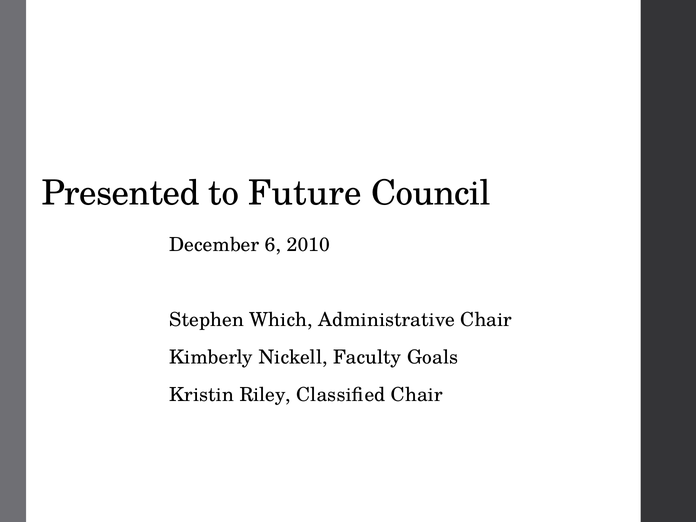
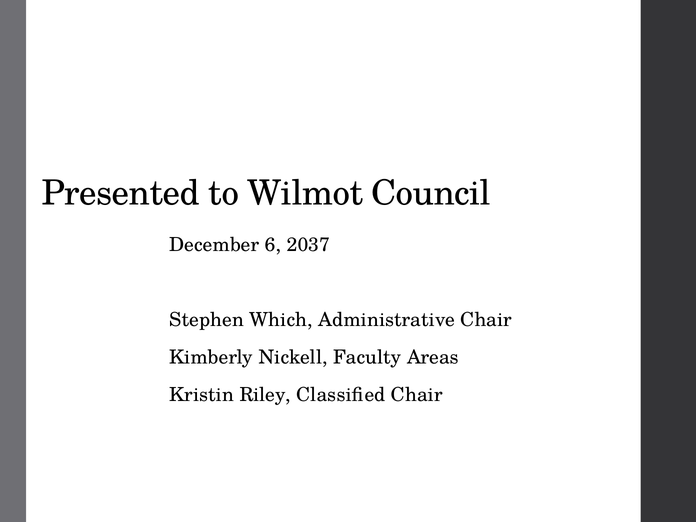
Future: Future -> Wilmot (305, 193)
2010: 2010 -> 2037 (308, 245)
Goals: Goals -> Areas (433, 358)
